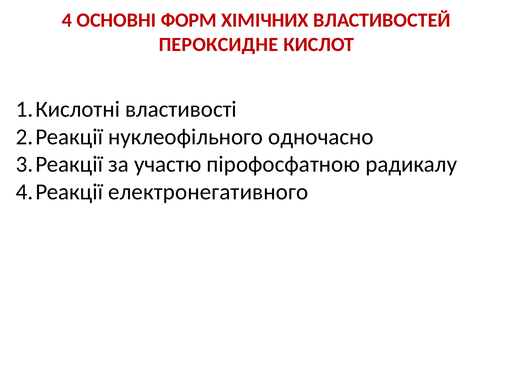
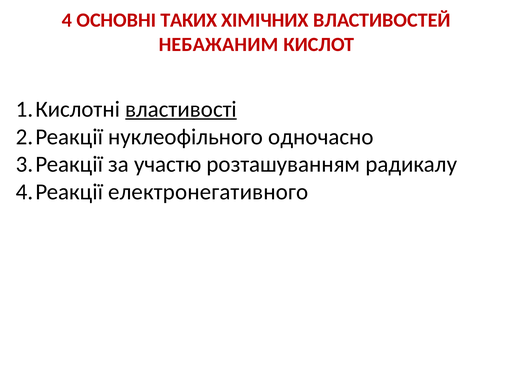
ФОРМ: ФОРМ -> ТАКИХ (189, 20)
ПЕРОКСИДНЕ: ПЕРОКСИДНЕ -> НЕБАЖАНИМ (219, 44)
властивості underline: none -> present (181, 109)
пірофосфатною: пірофосфатною -> розташуванням (283, 164)
